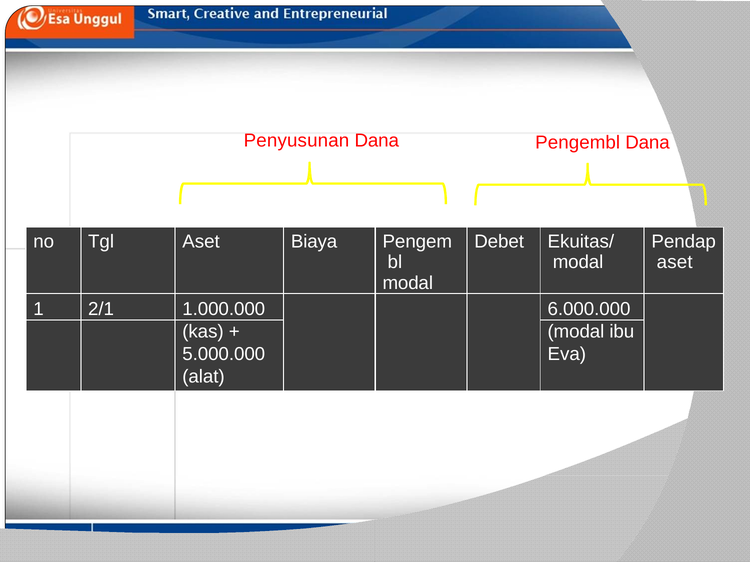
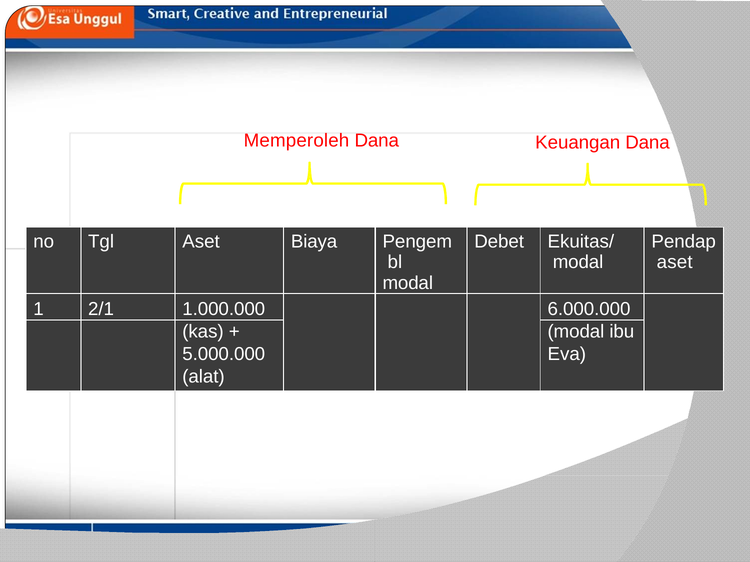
Penyusunan: Penyusunan -> Memperoleh (297, 141)
Pengembl: Pengembl -> Keuangan (578, 143)
